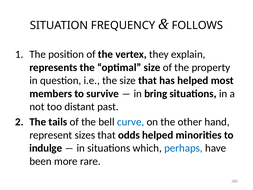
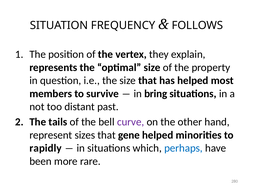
curve colour: blue -> purple (131, 122)
odds: odds -> gene (129, 135)
indulge: indulge -> rapidly (46, 148)
